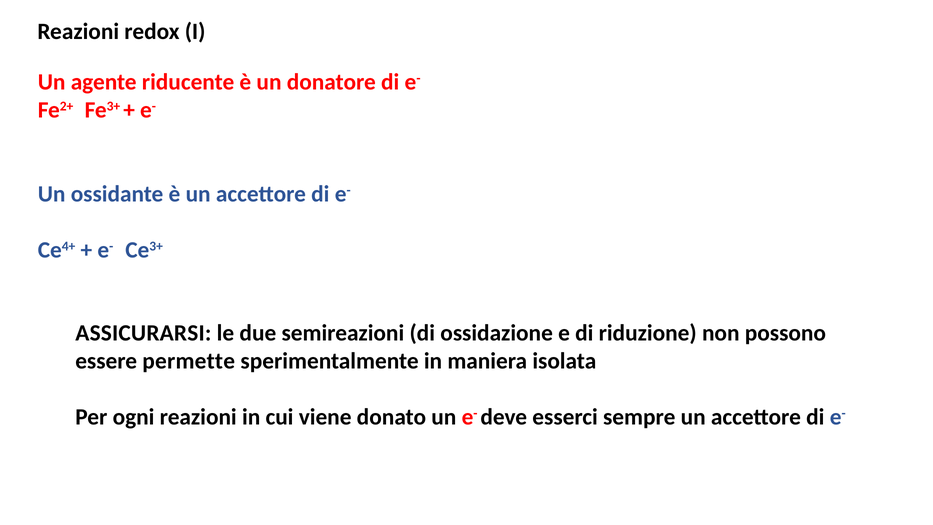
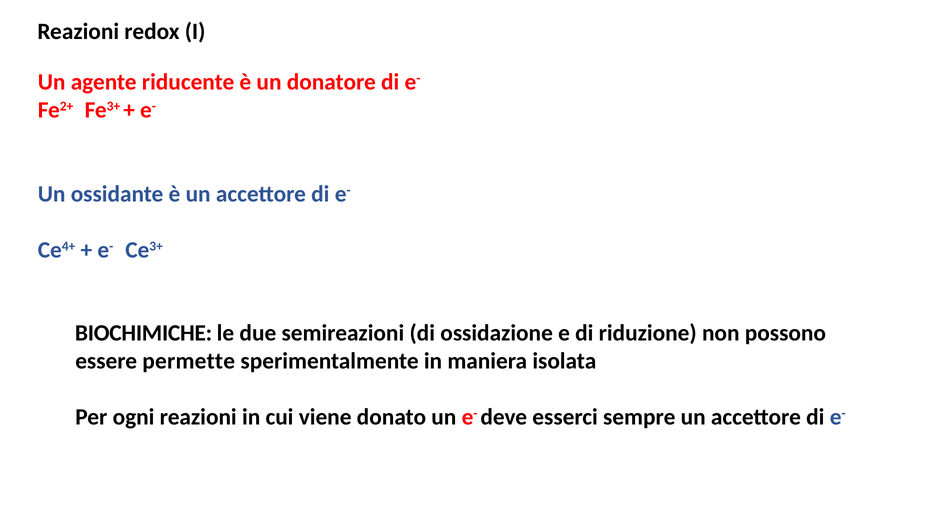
ASSICURARSI: ASSICURARSI -> BIOCHIMICHE (144, 333)
